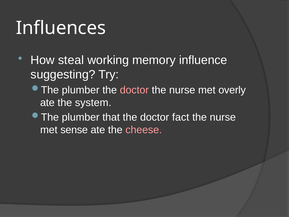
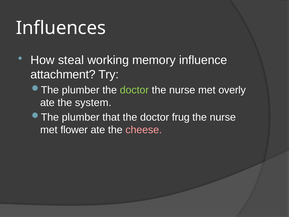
suggesting: suggesting -> attachment (63, 75)
doctor colour: pink -> light green (134, 90)
fact: fact -> frug (181, 117)
sense: sense -> flower (74, 130)
